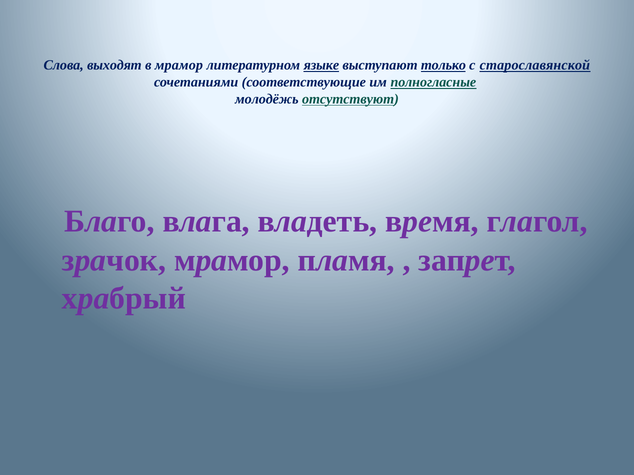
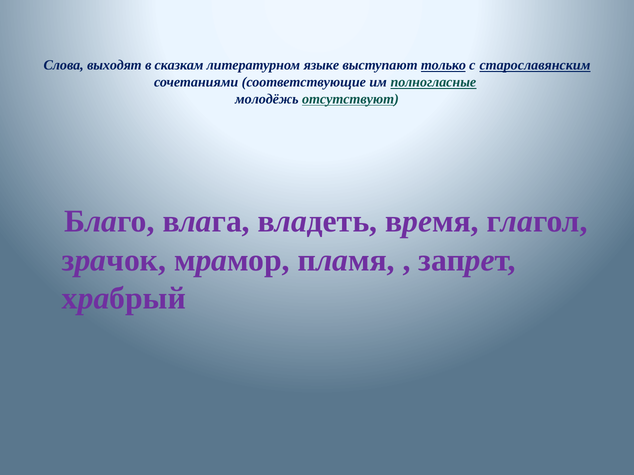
в мрамор: мрамор -> сказкам (179, 65)
языке underline: present -> none (321, 65)
старославянской: старославянской -> старославянским (535, 65)
